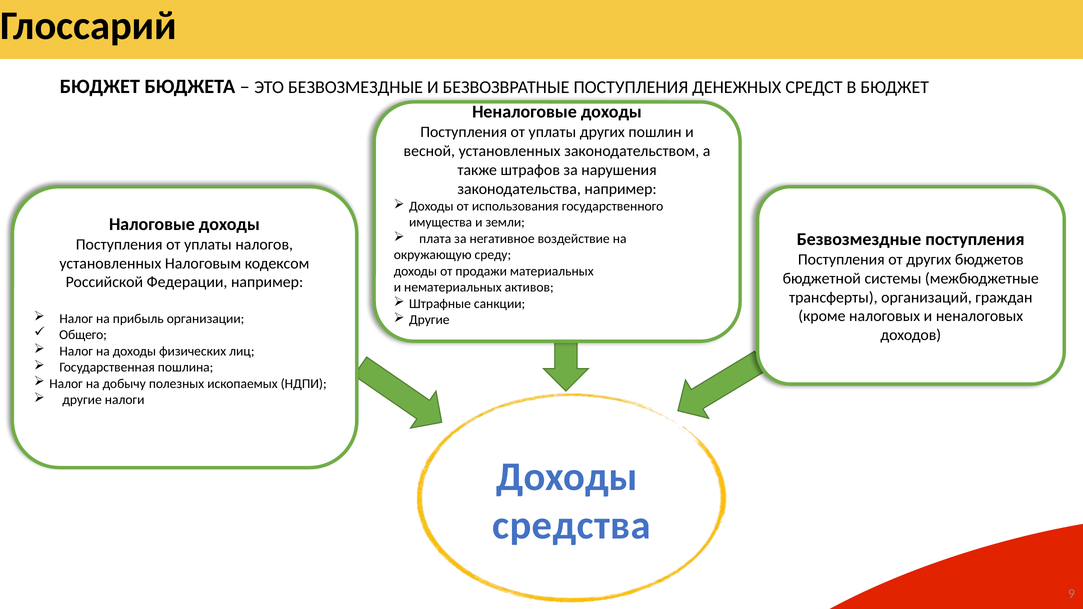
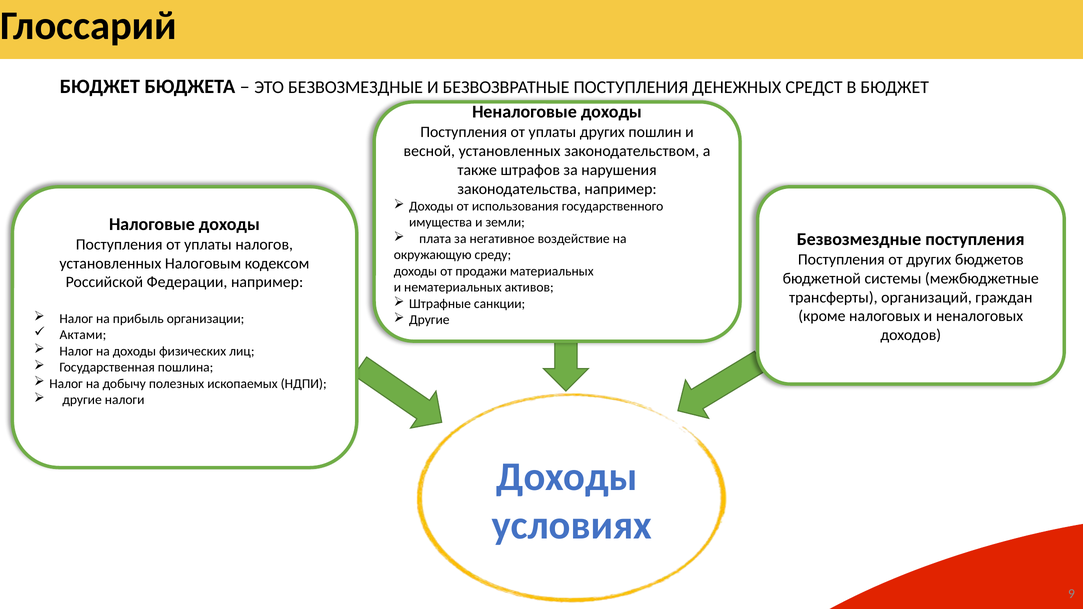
Общего: Общего -> Актами (83, 335)
средства: средства -> условиях (572, 526)
